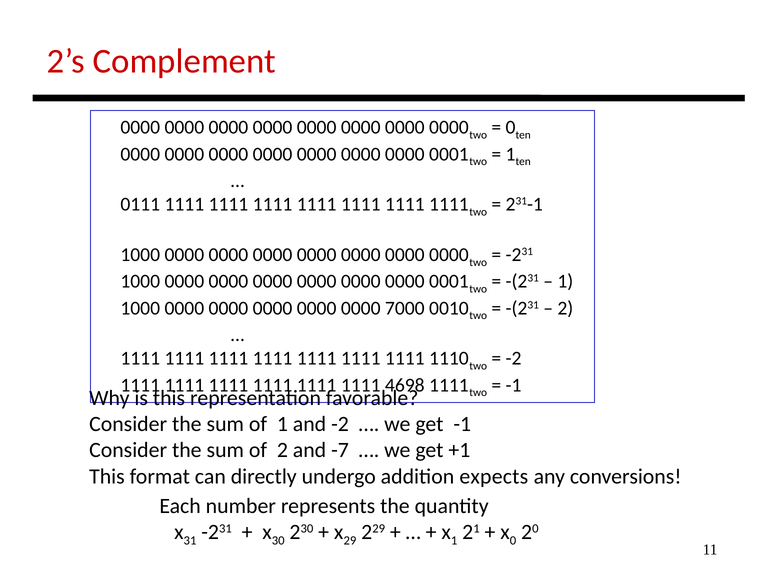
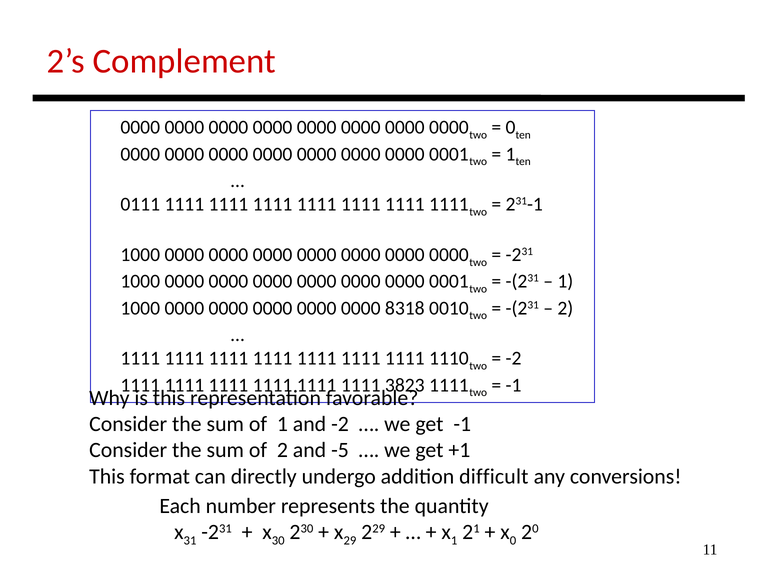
7000: 7000 -> 8318 (405, 308)
4698: 4698 -> 3823 (405, 385)
-7: -7 -> -5 (340, 450)
expects: expects -> difficult (494, 476)
